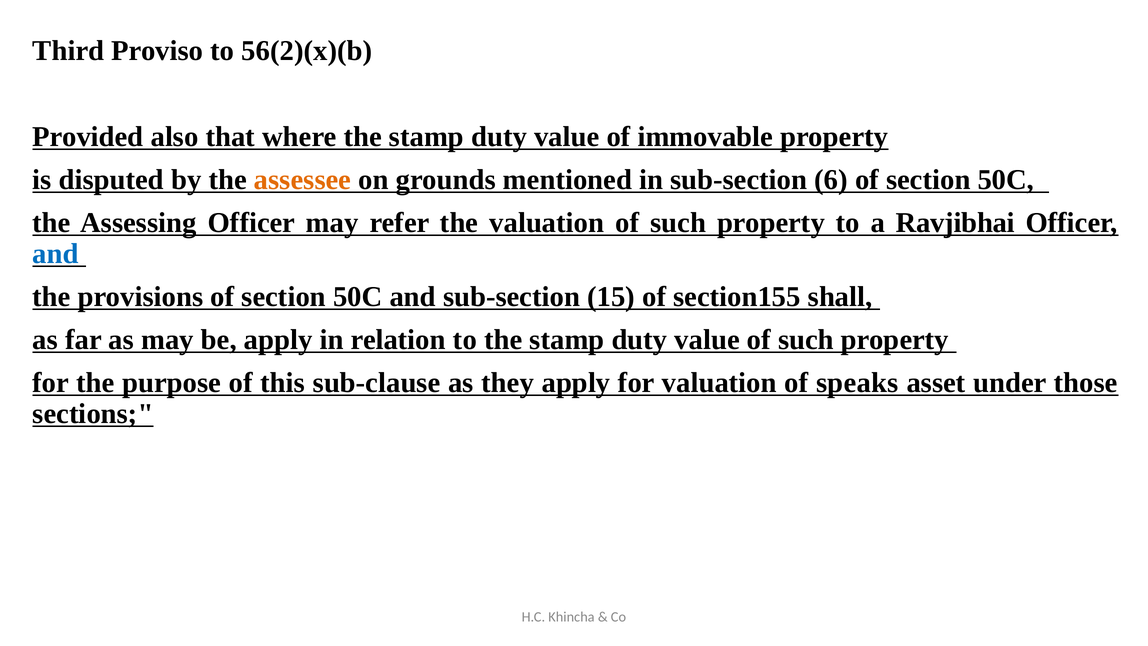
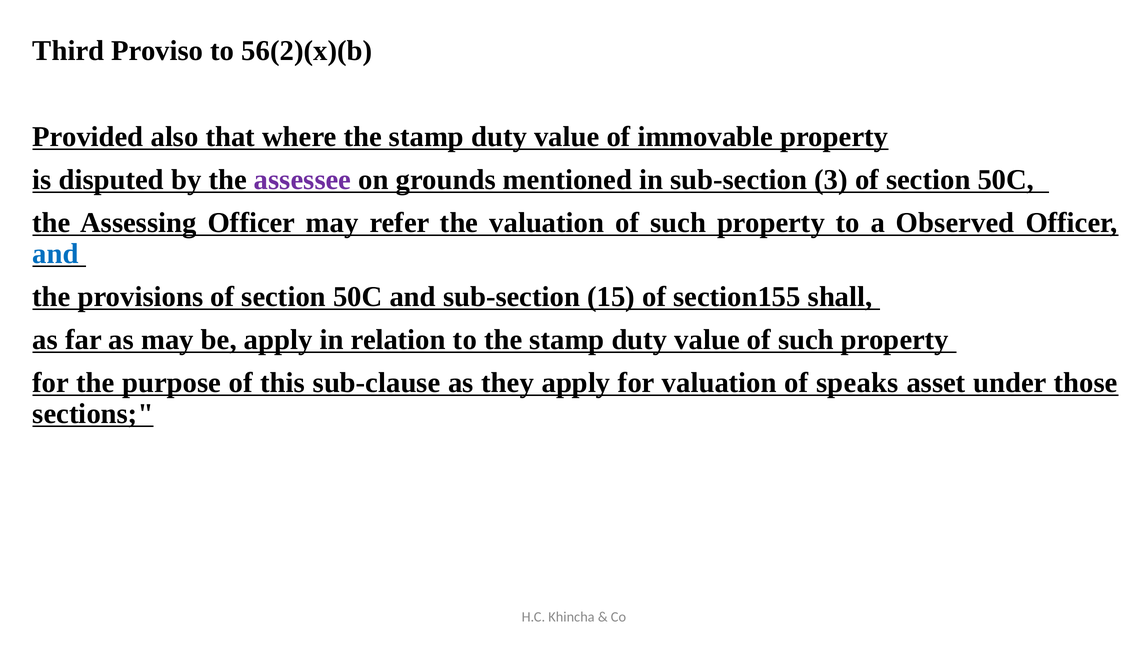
assessee colour: orange -> purple (303, 180)
6: 6 -> 3 (831, 180)
Ravjibhai: Ravjibhai -> Observed (955, 223)
